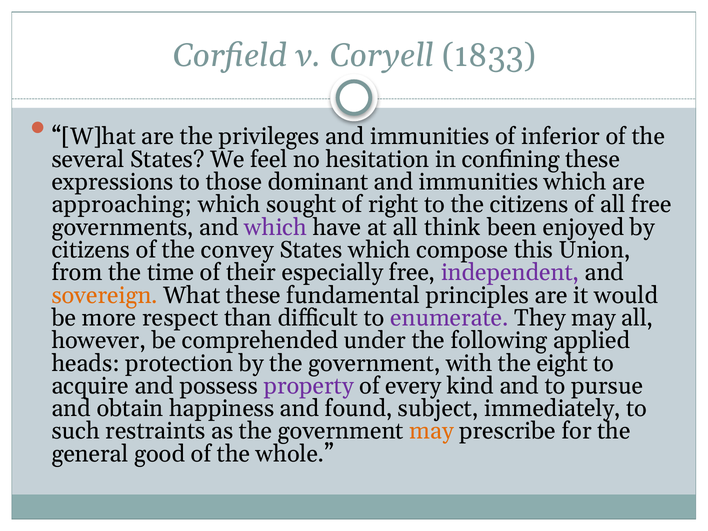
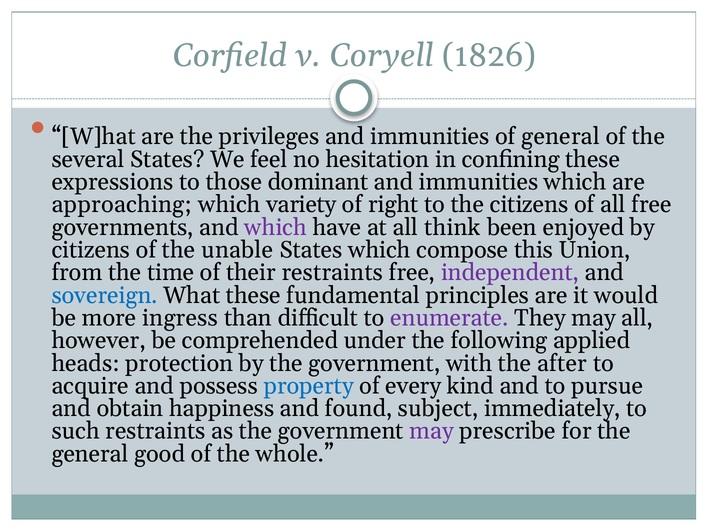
1833: 1833 -> 1826 (489, 56)
of inferior: inferior -> general (561, 137)
sought: sought -> variety (301, 205)
convey: convey -> unable (237, 250)
their especially: especially -> restraints (332, 273)
sovereign colour: orange -> blue (105, 295)
respect: respect -> ingress (180, 318)
eight: eight -> after (562, 363)
property colour: purple -> blue (309, 386)
may colour: orange -> purple (432, 431)
